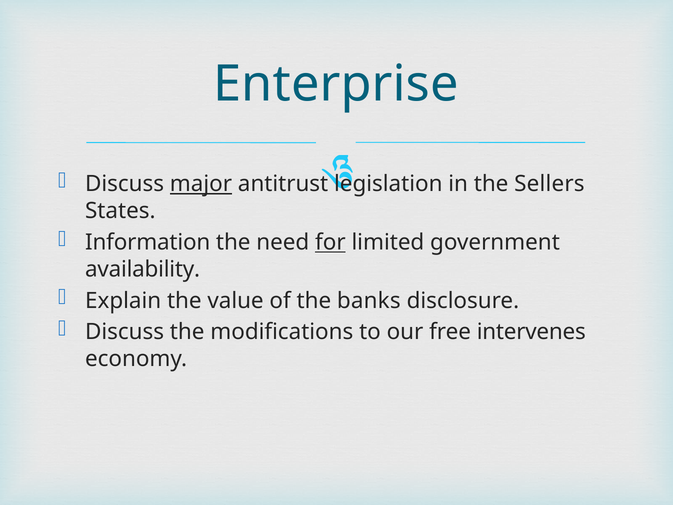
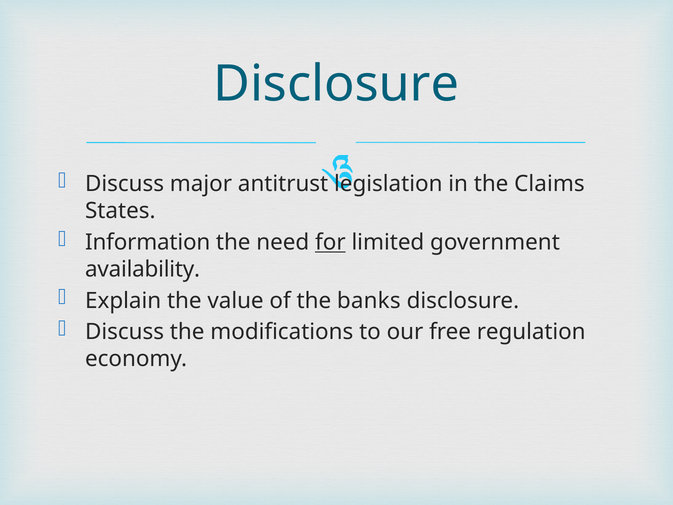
Enterprise: Enterprise -> Disclosure (336, 84)
major underline: present -> none (201, 184)
Sellers: Sellers -> Claims (549, 184)
intervenes: intervenes -> regulation (531, 332)
